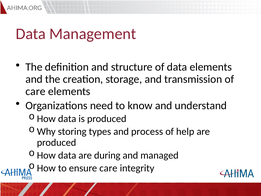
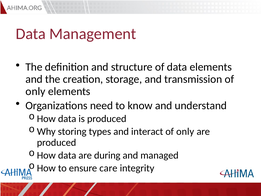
care: care -> only (35, 91)
process: process -> interact (147, 131)
help: help -> only (185, 131)
